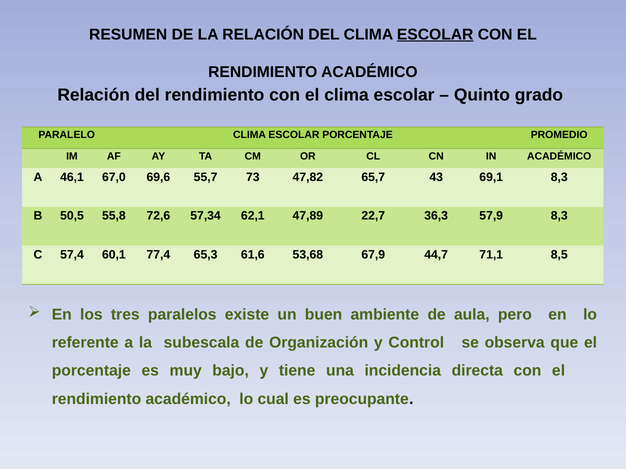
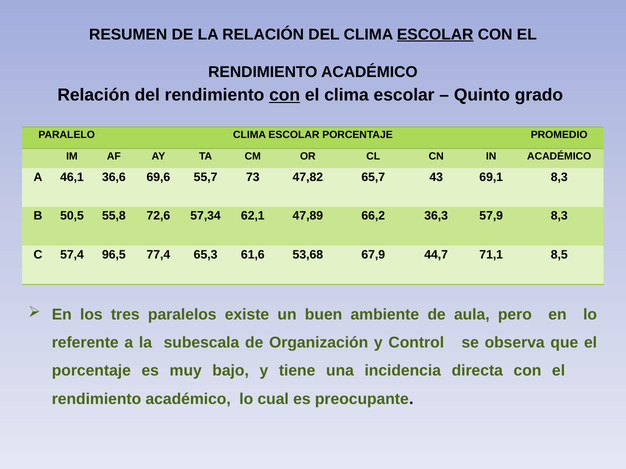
con underline: none -> present (285, 95)
67,0: 67,0 -> 36,6 (114, 177)
22,7: 22,7 -> 66,2 (373, 216)
60,1: 60,1 -> 96,5 (114, 255)
